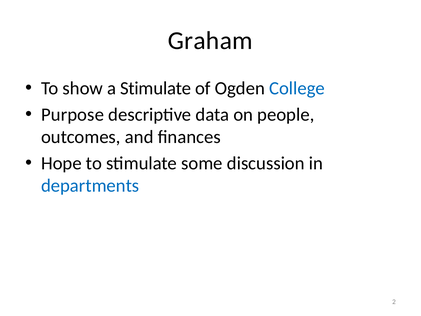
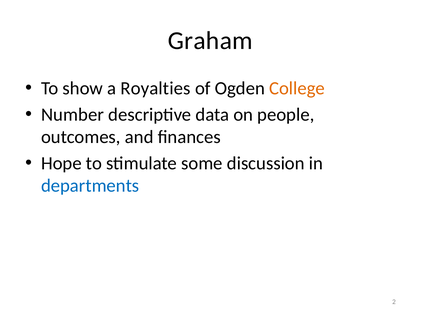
a Stimulate: Stimulate -> Royalties (155, 88)
College colour: blue -> orange (297, 88)
Purpose: Purpose -> Number (73, 115)
